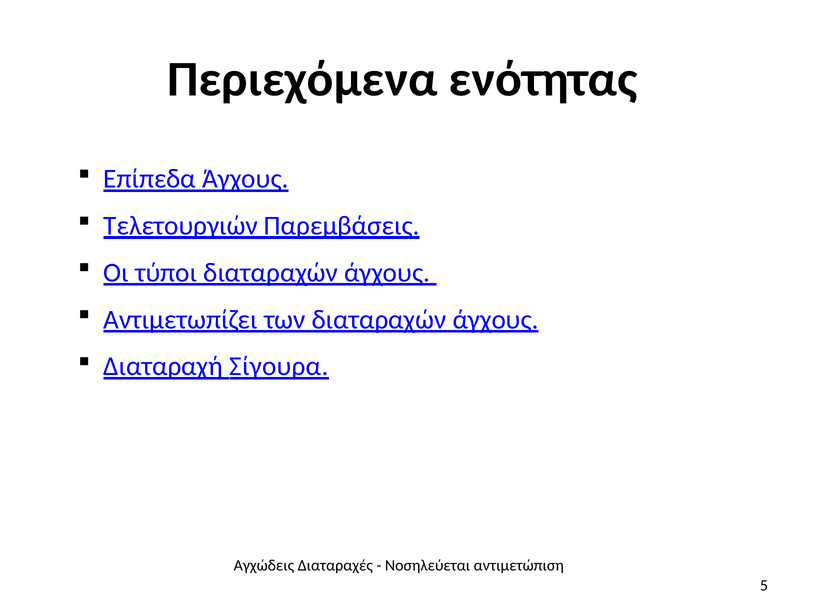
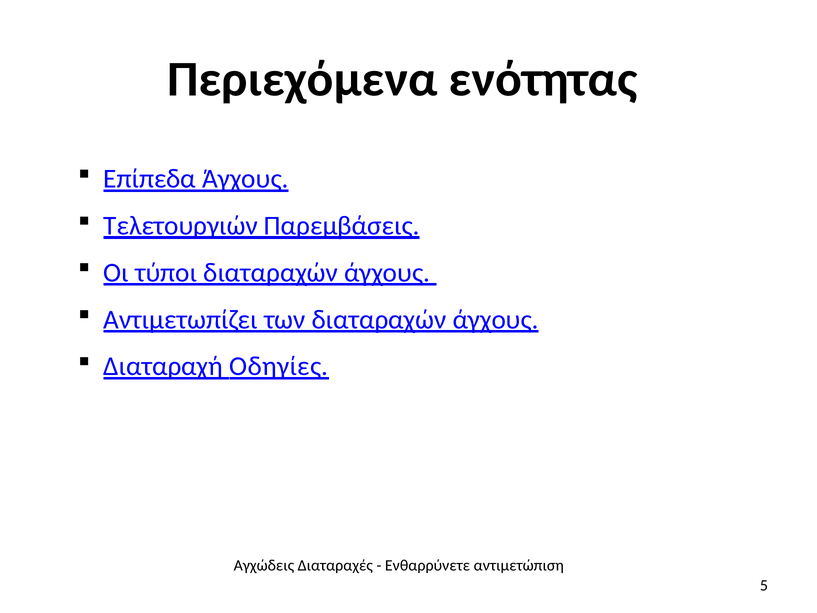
Σίγουρα: Σίγουρα -> Οδηγίες (279, 366)
Νοσηλεύεται: Νοσηλεύεται -> Ενθαρρύνετε (428, 565)
